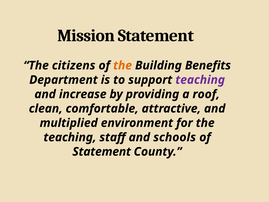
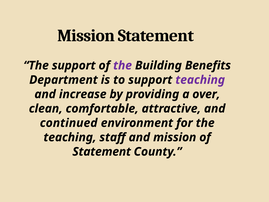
The citizens: citizens -> support (74, 65)
the colour: orange -> purple (123, 65)
roof: roof -> over (206, 94)
multiplied: multiplied -> continued (69, 123)
and schools: schools -> mission (175, 137)
